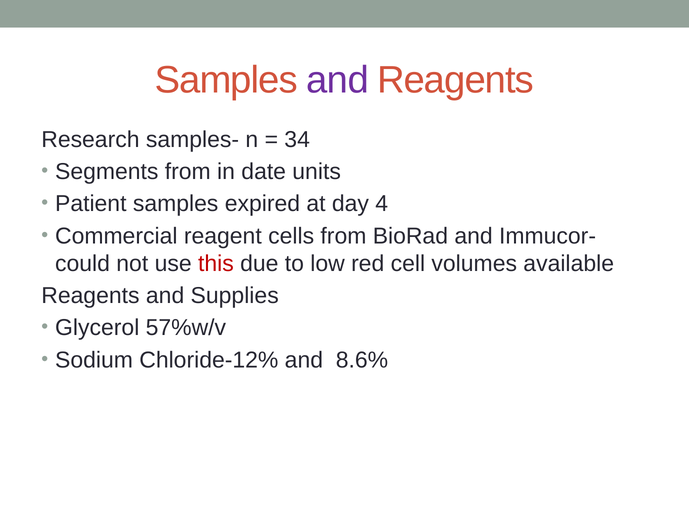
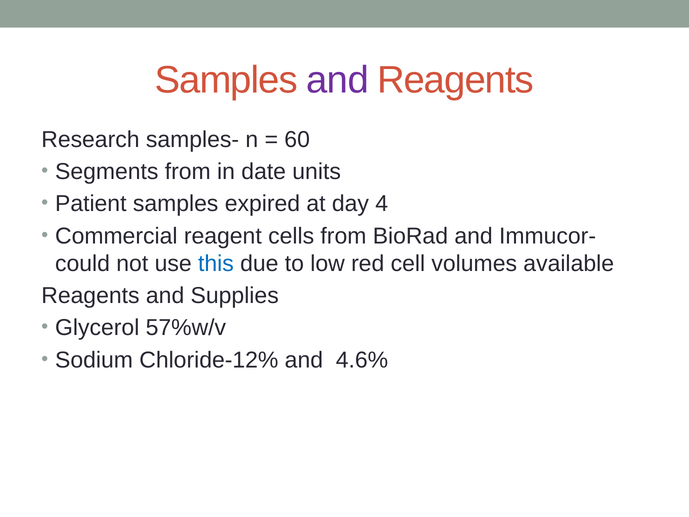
34: 34 -> 60 (297, 139)
this colour: red -> blue (216, 263)
8.6%: 8.6% -> 4.6% (362, 360)
